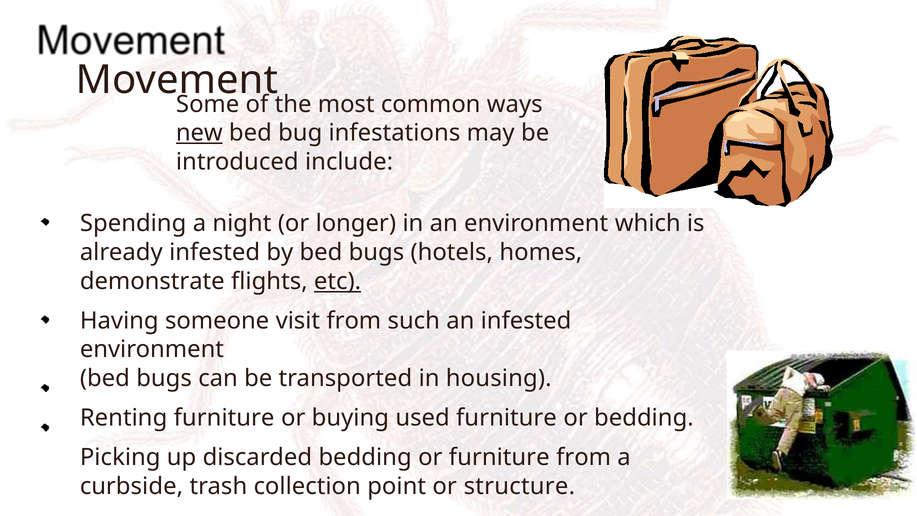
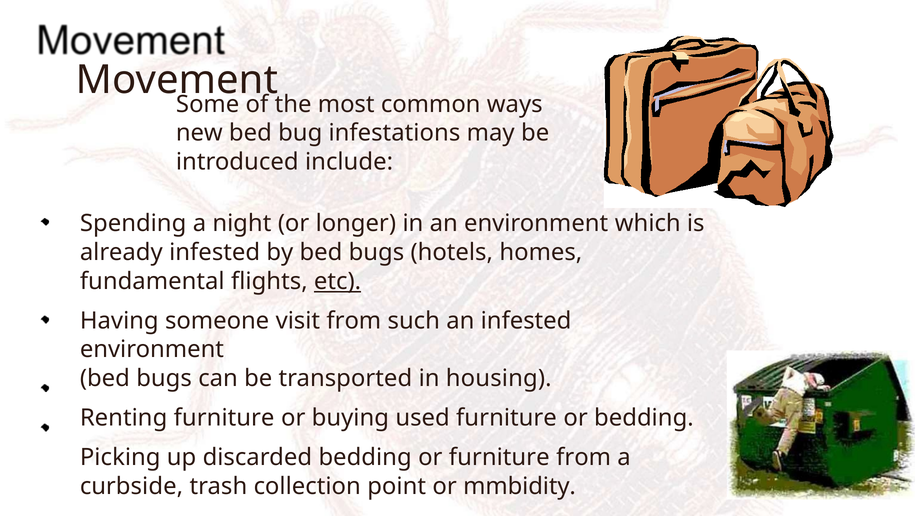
new underline: present -> none (199, 133)
demonstrate: demonstrate -> fundamental (152, 281)
structure: structure -> mmbidity (520, 486)
